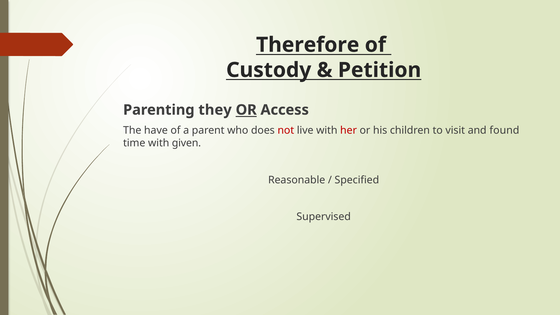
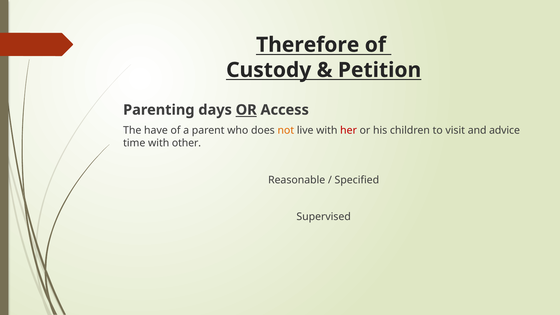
they: they -> days (215, 110)
not colour: red -> orange (286, 130)
found: found -> advice (505, 130)
given: given -> other (186, 143)
